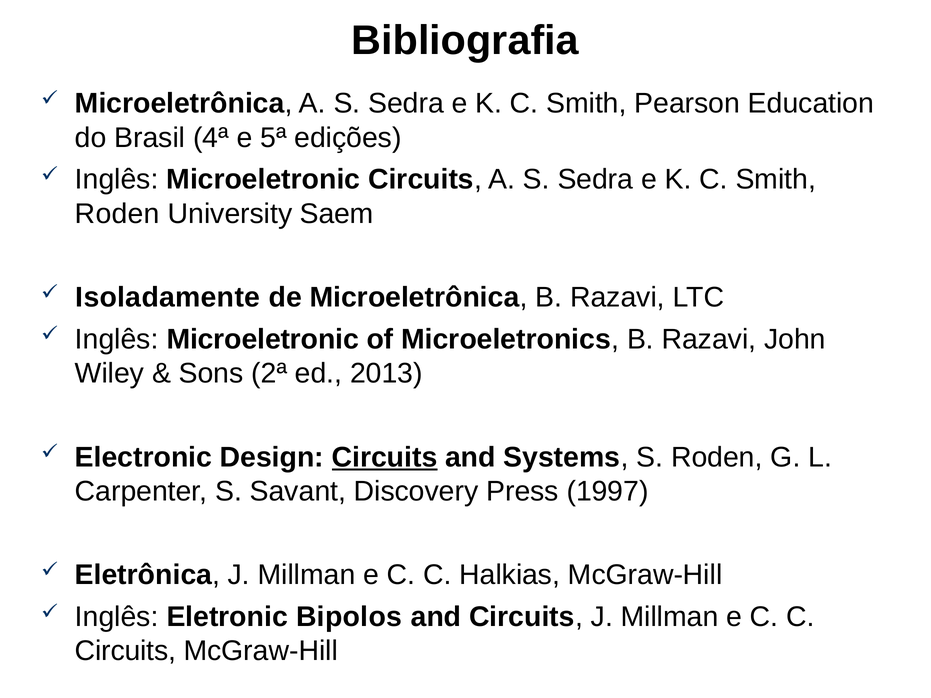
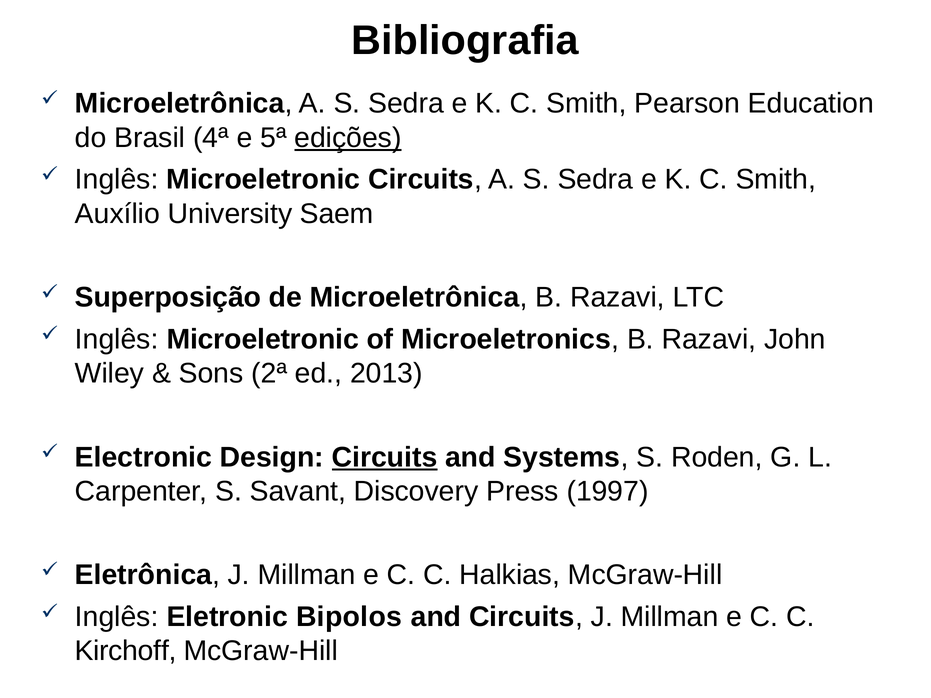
edições underline: none -> present (348, 138)
Roden: Roden -> Auxílio (118, 214)
Isoladamente: Isoladamente -> Superposição (168, 298)
Circuits: Circuits -> Kirchoff (126, 651)
